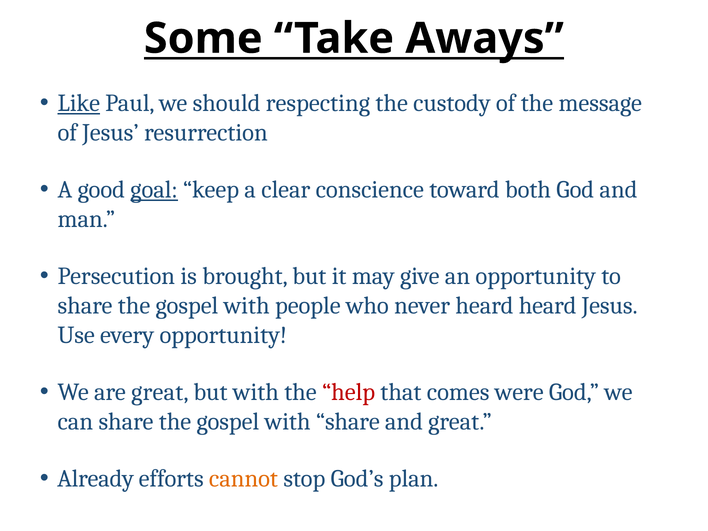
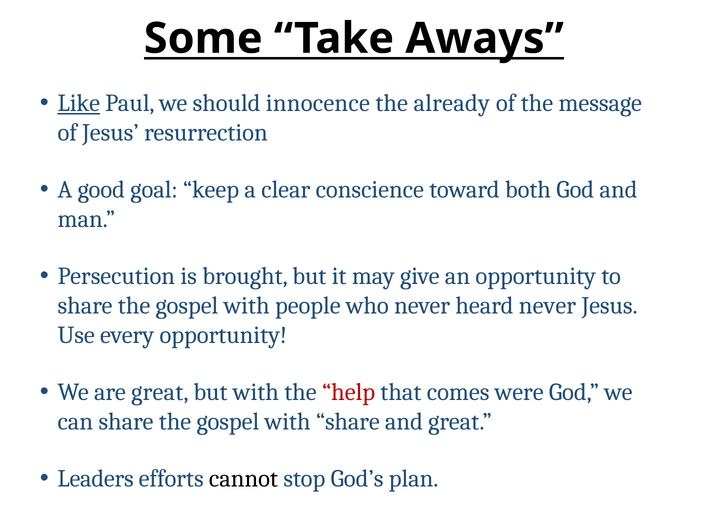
respecting: respecting -> innocence (318, 103)
custody: custody -> already (452, 103)
goal underline: present -> none (154, 190)
heard heard: heard -> never (547, 306)
Already: Already -> Leaders (96, 479)
cannot colour: orange -> black (243, 479)
